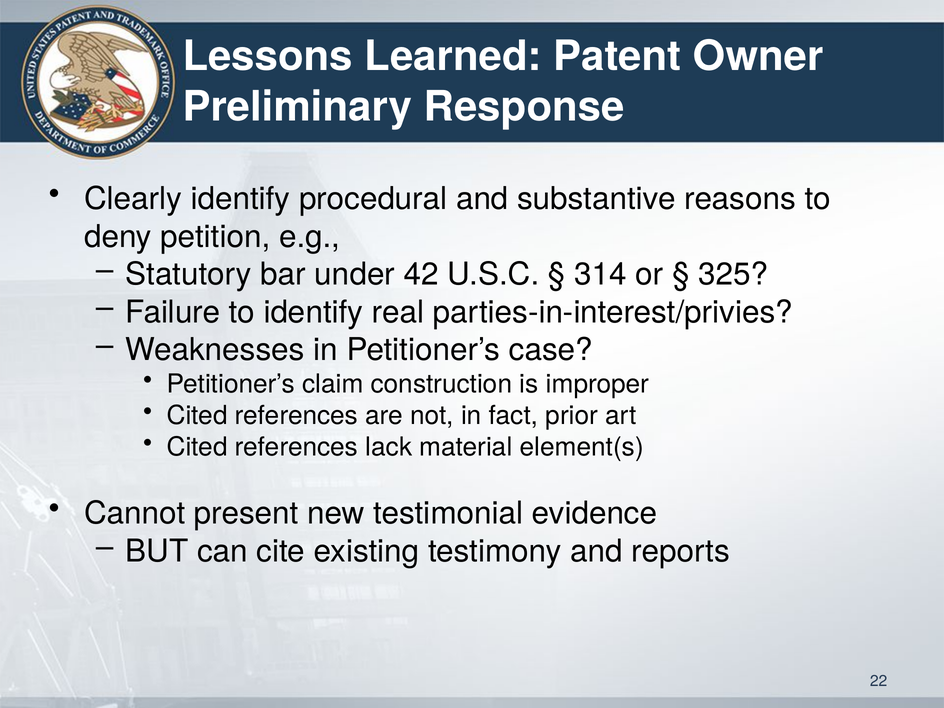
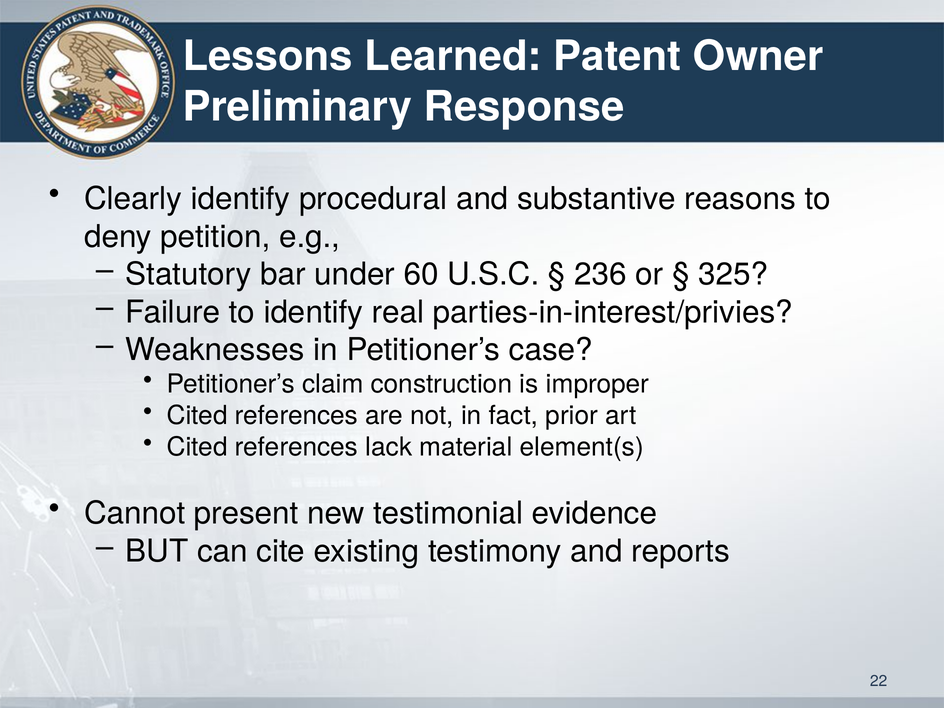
42: 42 -> 60 (421, 274)
314: 314 -> 236 (600, 274)
